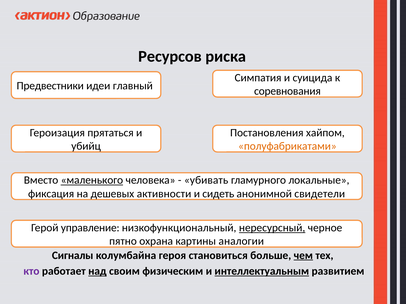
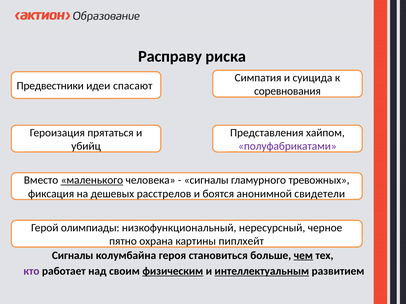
Ресурсов: Ресурсов -> Расправу (170, 56)
главный: главный -> спасают (133, 86)
Постановления: Постановления -> Представления (267, 133)
полуфабрикатами colour: orange -> purple (287, 146)
убивать: убивать -> сигналы (206, 180)
локальные: локальные -> тревожных (319, 180)
активности: активности -> расстрелов (164, 194)
сидеть: сидеть -> боятся (218, 194)
управление: управление -> олимпиады (90, 228)
нересурсный underline: present -> none (272, 228)
аналогии: аналогии -> пиплхейт (241, 242)
над underline: present -> none (97, 272)
физическим underline: none -> present (173, 272)
